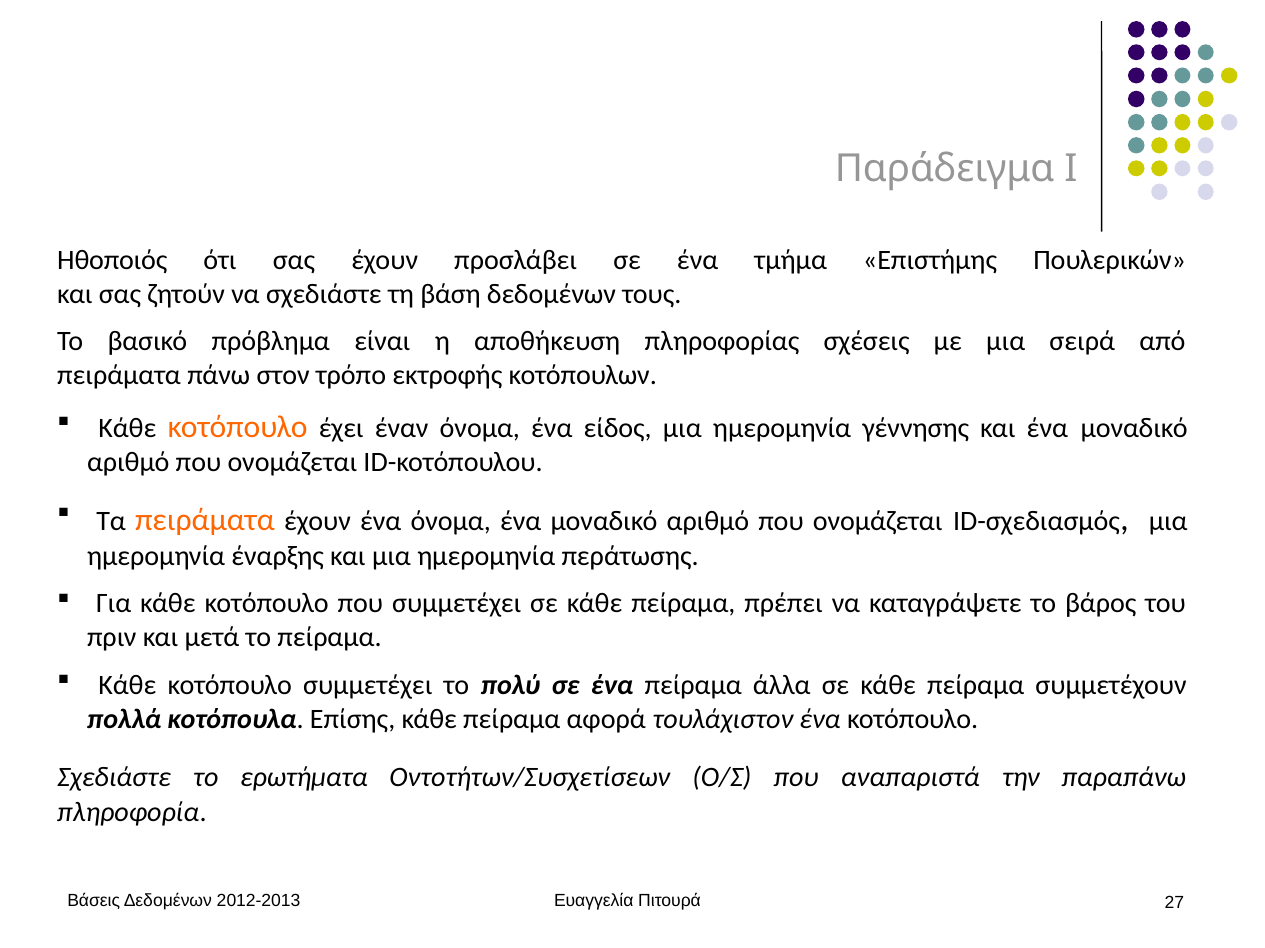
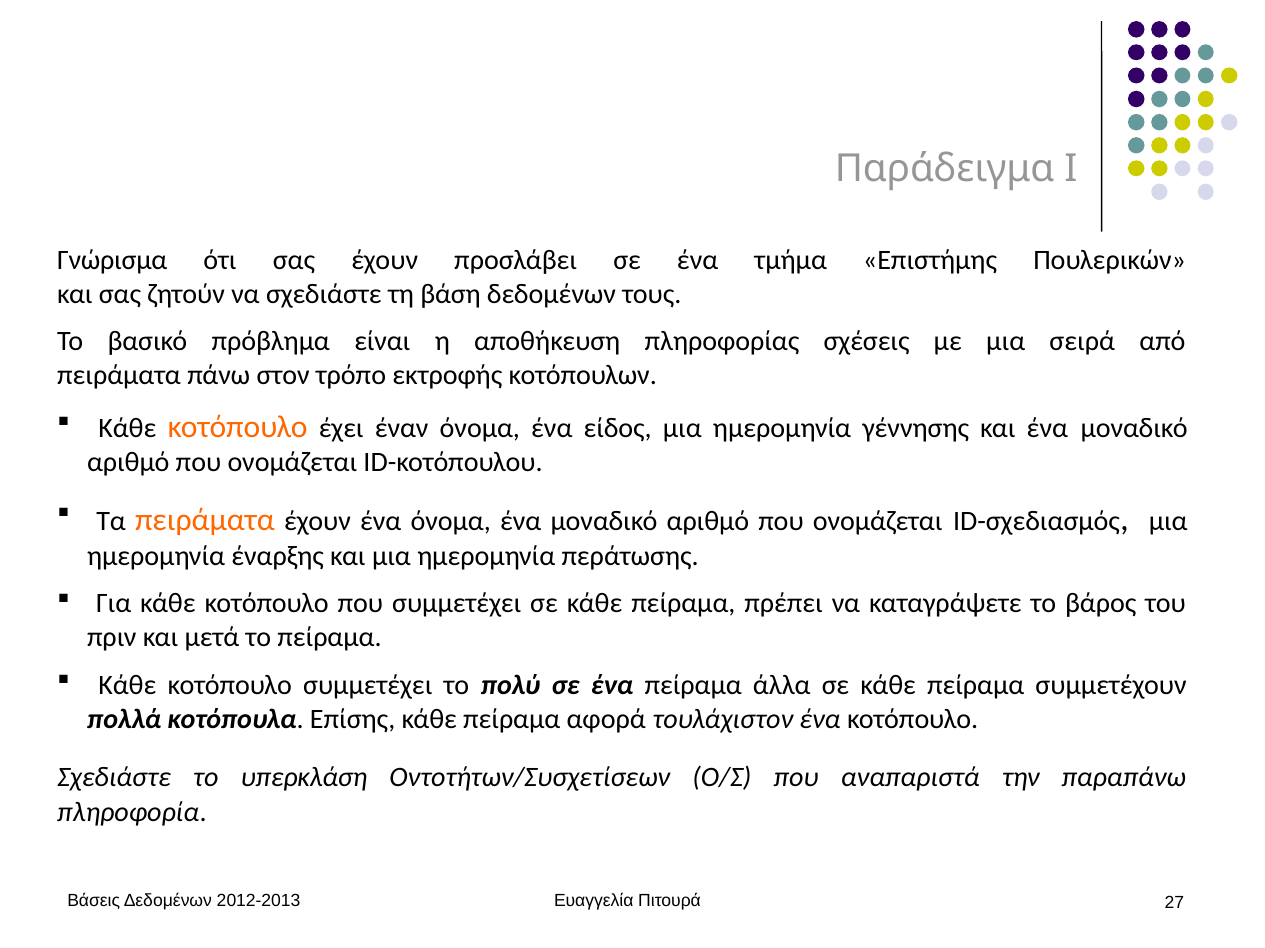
Ηθοποιός: Ηθοποιός -> Γνώρισμα (112, 260)
ερωτήματα: ερωτήματα -> υπερκλάση (304, 778)
